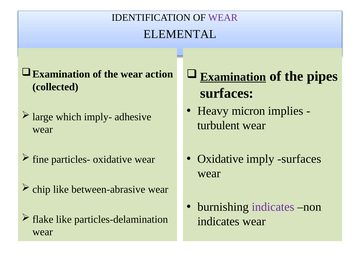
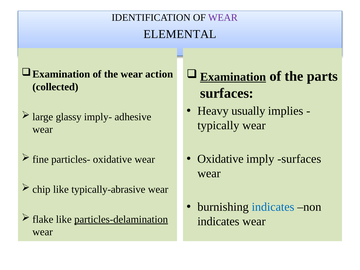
pipes: pipes -> parts (322, 76)
micron: micron -> usually (248, 111)
which: which -> glassy (69, 117)
turbulent: turbulent -> typically (218, 125)
between-abrasive: between-abrasive -> typically-abrasive (108, 189)
indicates colour: purple -> blue (273, 207)
particles-delamination underline: none -> present (121, 219)
